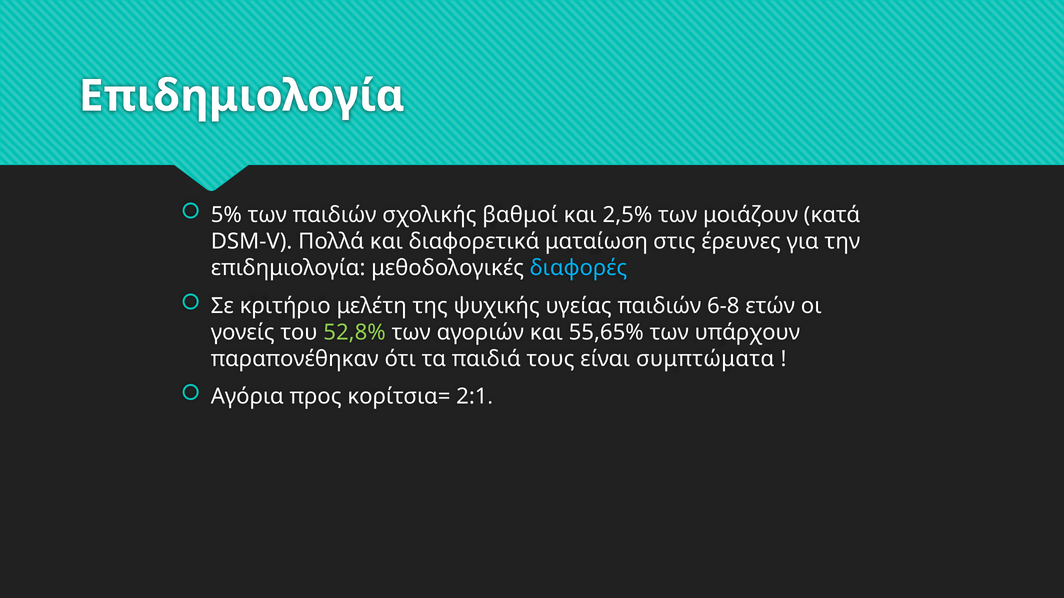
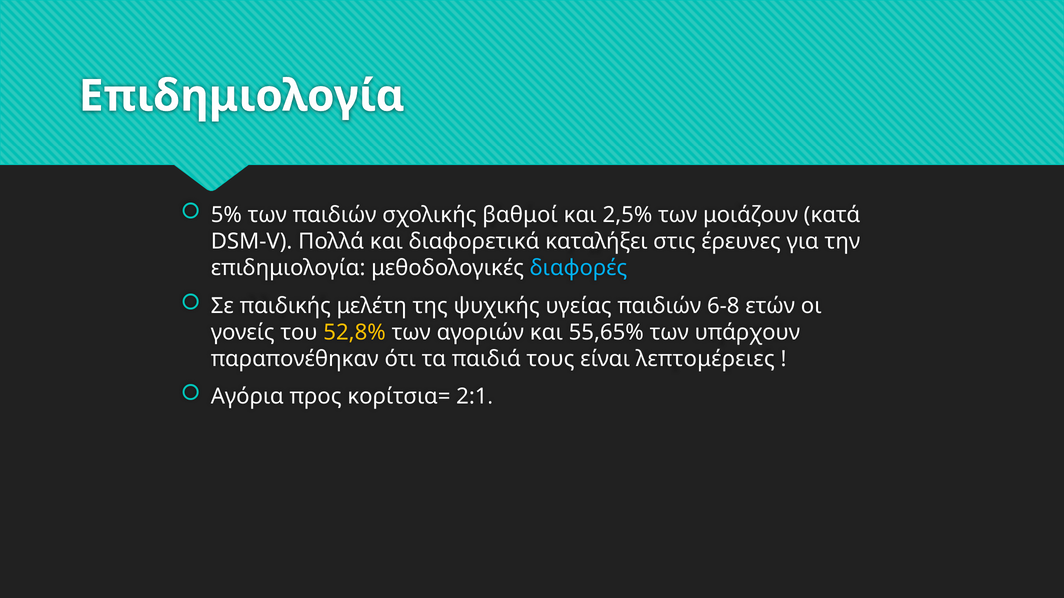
ματαίωση: ματαίωση -> καταλήξει (596, 242)
κριτήριο: κριτήριο -> παιδικής (285, 306)
52,8% colour: light green -> yellow (355, 333)
συμπτώματα: συμπτώματα -> λεπτομέρειες (705, 359)
